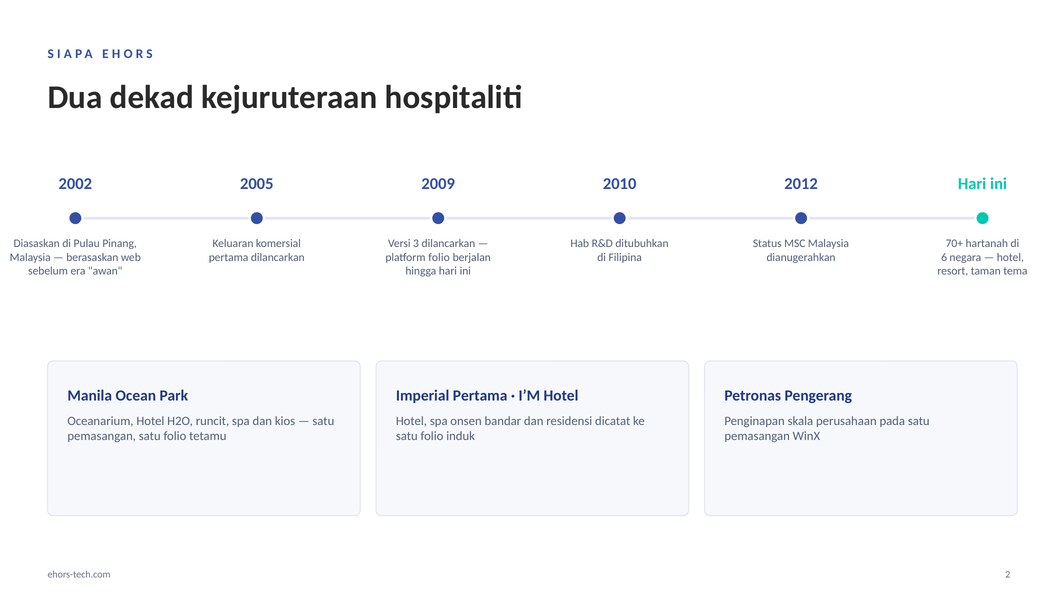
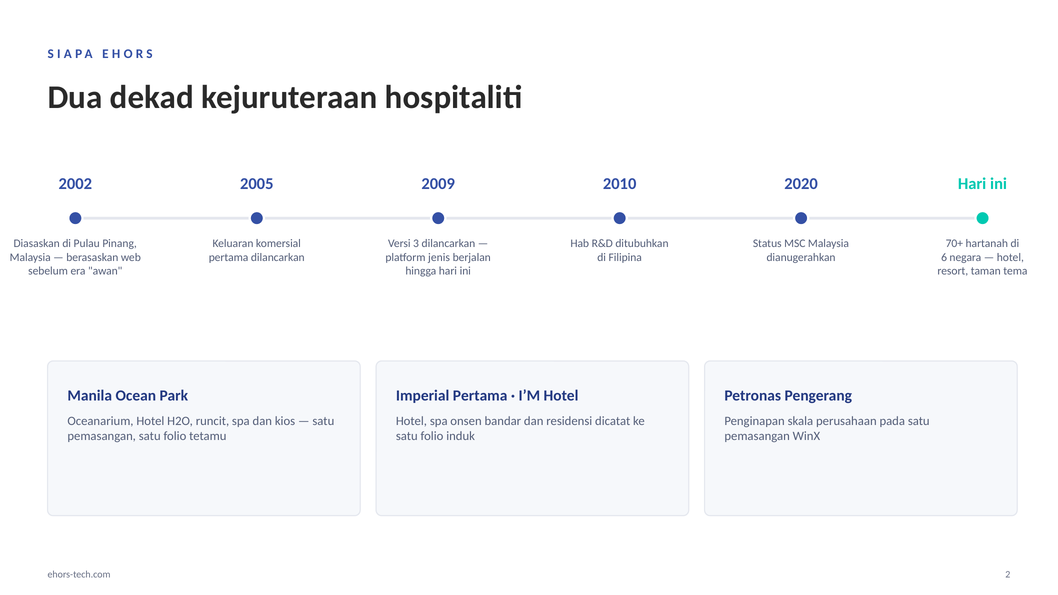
2012: 2012 -> 2020 (801, 184)
platform folio: folio -> jenis (439, 257)
